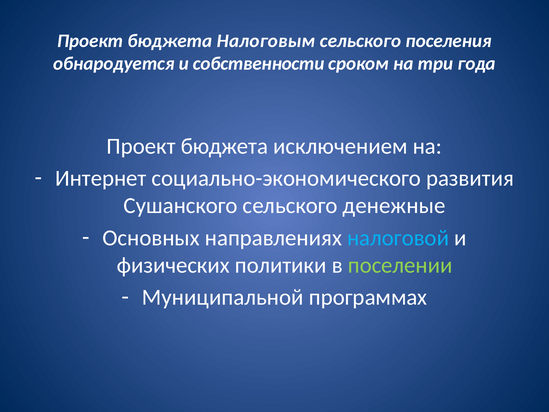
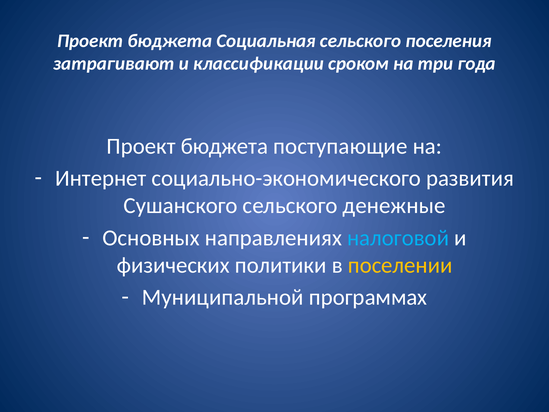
Налоговым: Налоговым -> Социальная (266, 41)
обнародуется: обнародуется -> затрагивают (114, 64)
собственности: собственности -> классификации (259, 64)
исключением: исключением -> поступающие (340, 146)
поселении colour: light green -> yellow (400, 265)
